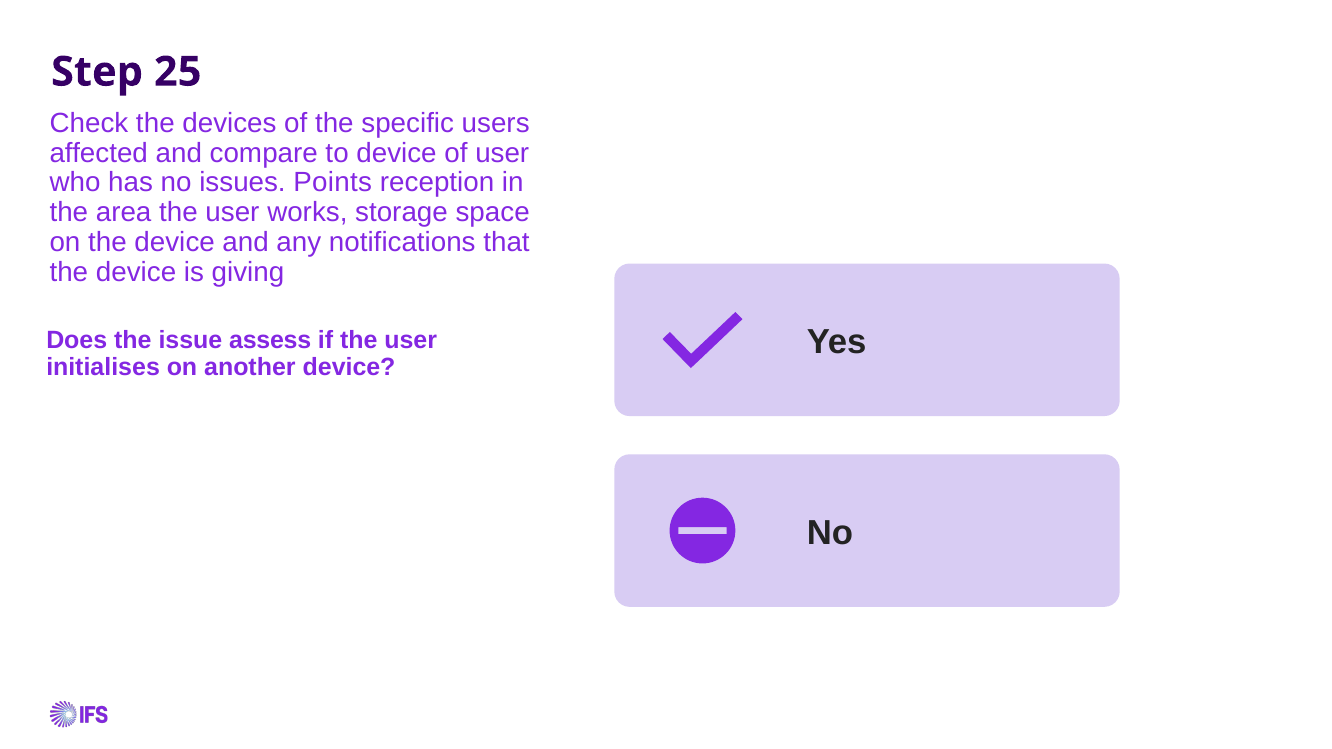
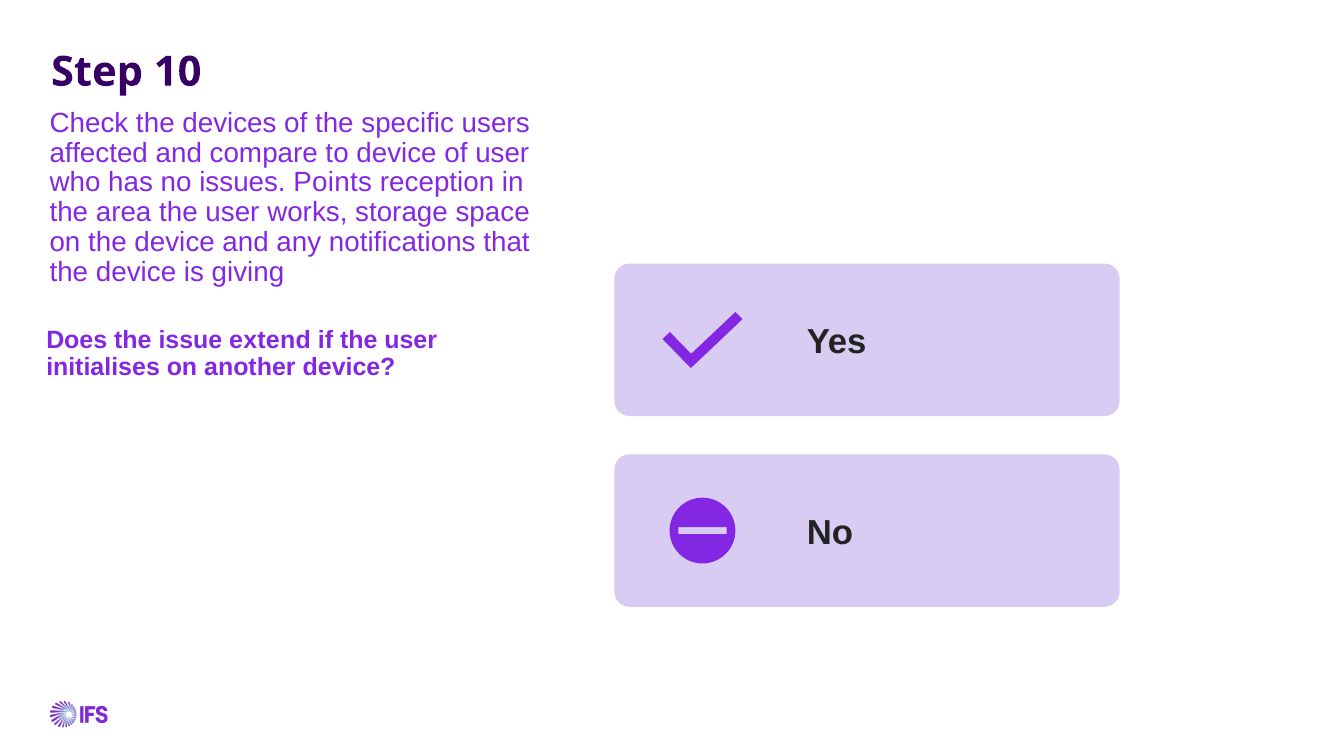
25: 25 -> 10 (178, 72)
assess: assess -> extend (270, 341)
